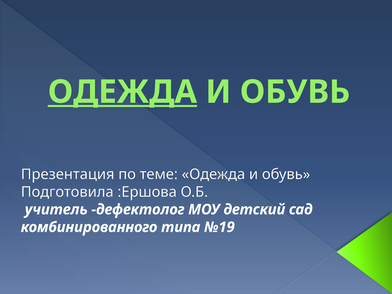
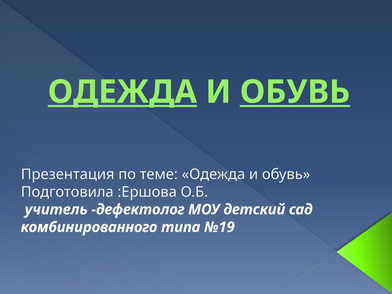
ОБУВЬ underline: none -> present (295, 92)
